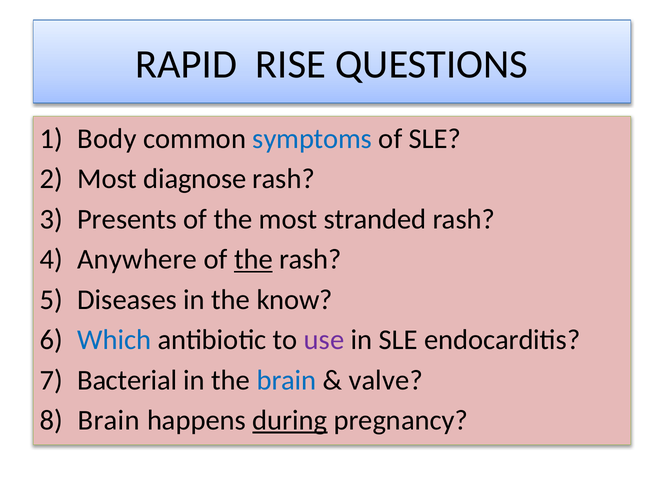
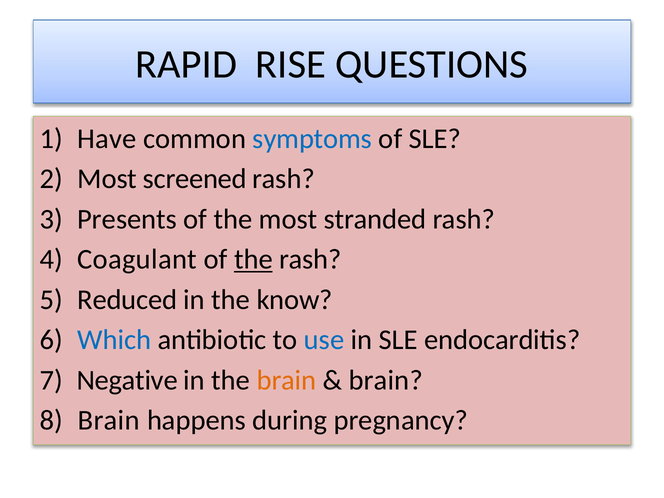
Body: Body -> Have (107, 139)
diagnose: diagnose -> screened (195, 179)
Anywhere: Anywhere -> Coagulant (137, 259)
Diseases: Diseases -> Reduced (127, 300)
use colour: purple -> blue (324, 340)
Bacterial: Bacterial -> Negative (127, 380)
brain colour: blue -> orange (286, 380)
valve: valve -> brain (386, 380)
during underline: present -> none (290, 420)
